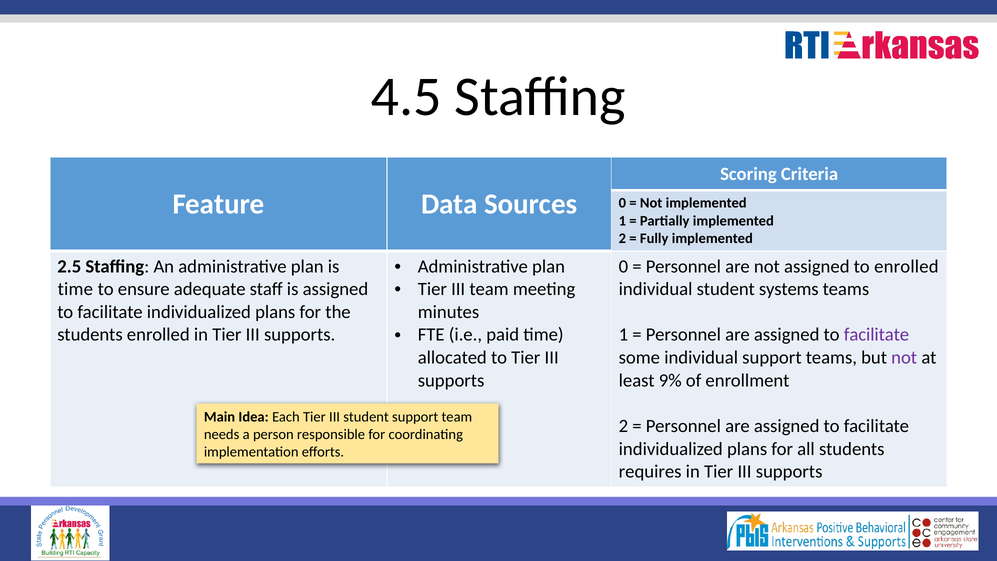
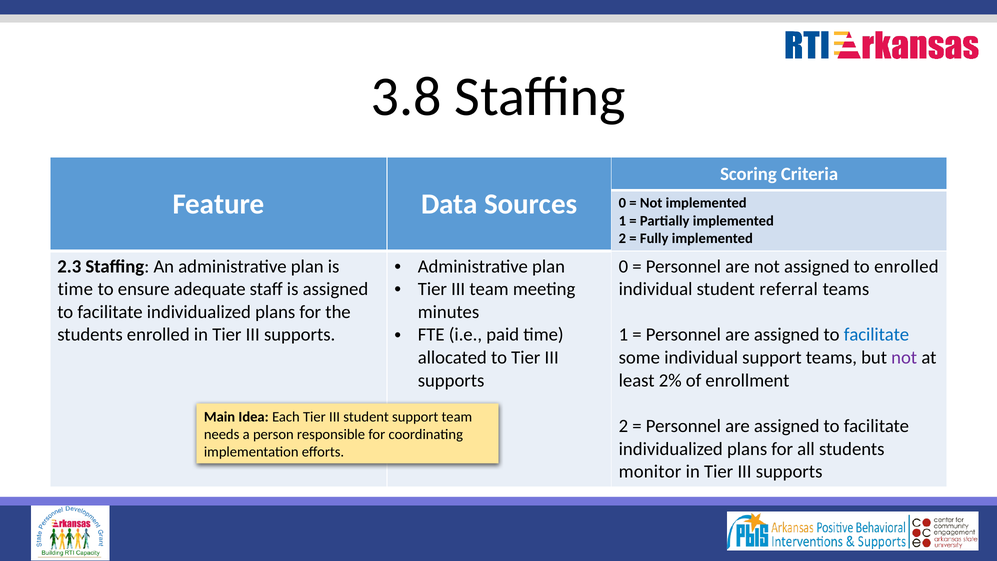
4.5: 4.5 -> 3.8 (406, 97)
2.5: 2.5 -> 2.3 (69, 266)
systems: systems -> referral (789, 289)
facilitate colour: purple -> blue (876, 335)
9%: 9% -> 2% (670, 380)
requires: requires -> monitor (650, 472)
